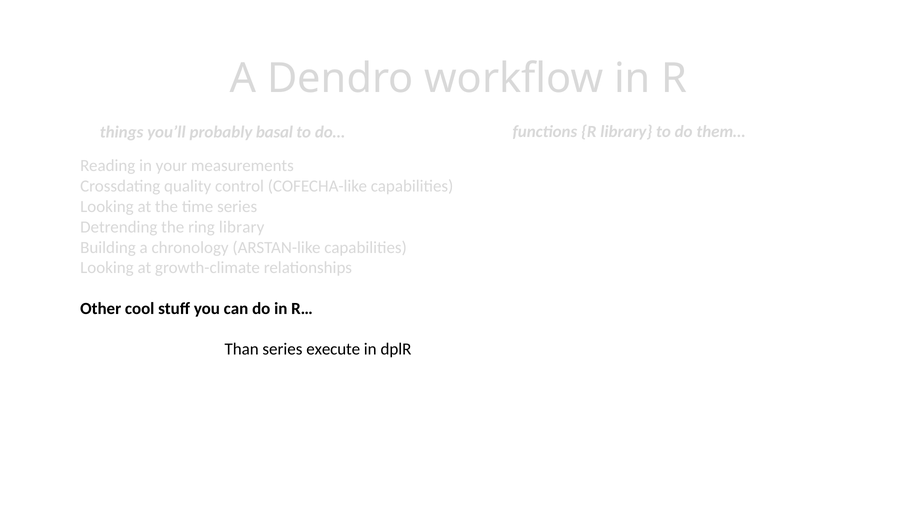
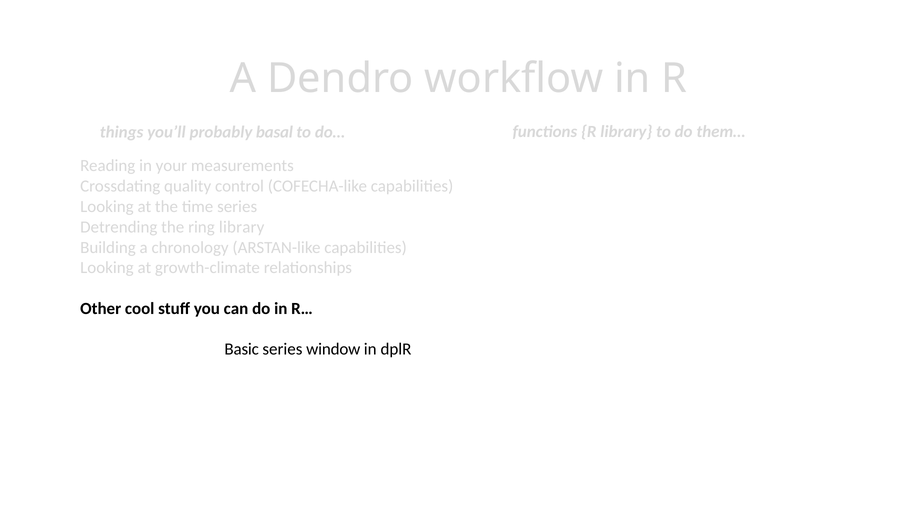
Than: Than -> Basic (242, 349)
execute: execute -> window (333, 349)
